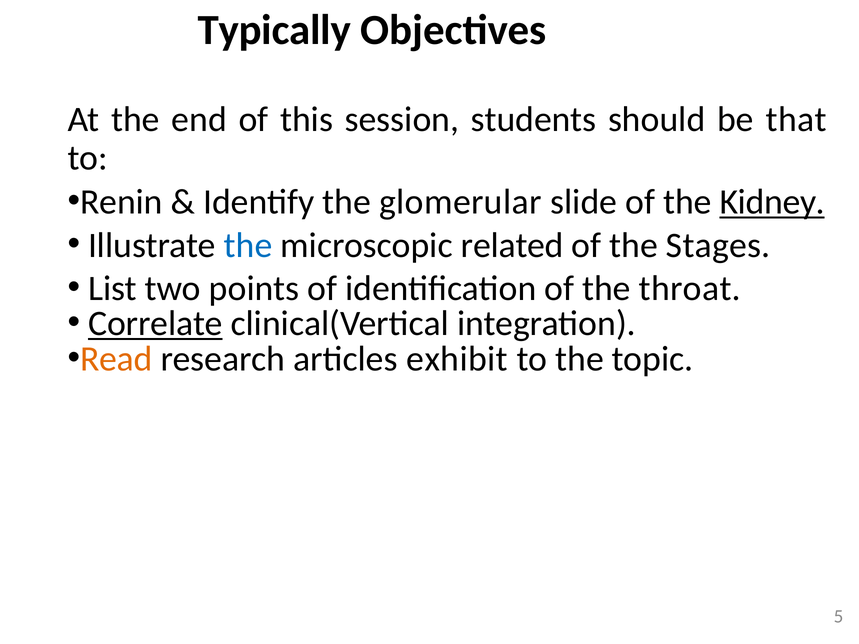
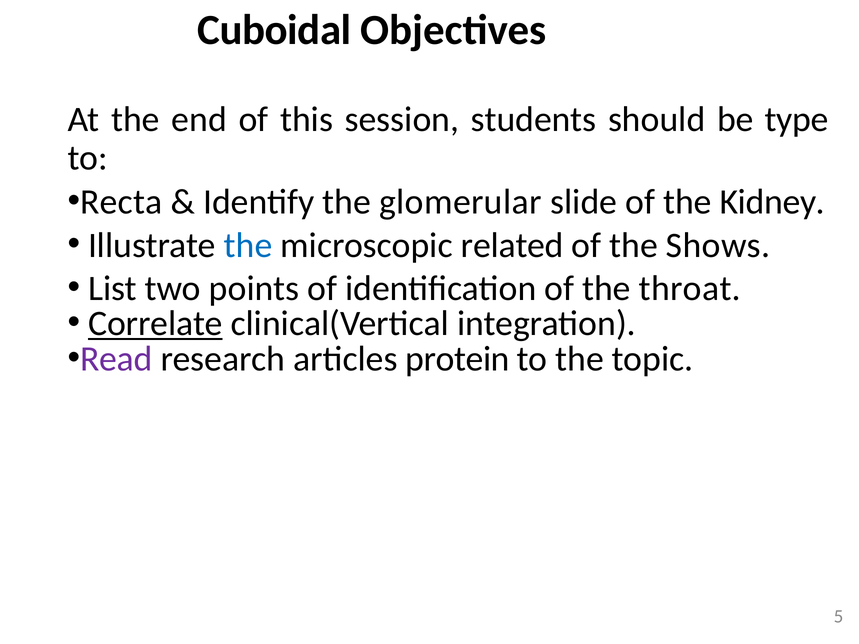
Typically: Typically -> Cuboidal (274, 30)
that: that -> type (797, 119)
Renin: Renin -> Recta (121, 202)
Kidney underline: present -> none (772, 202)
Stages: Stages -> Shows (718, 245)
Read colour: orange -> purple (116, 359)
exhibit: exhibit -> protein (457, 359)
